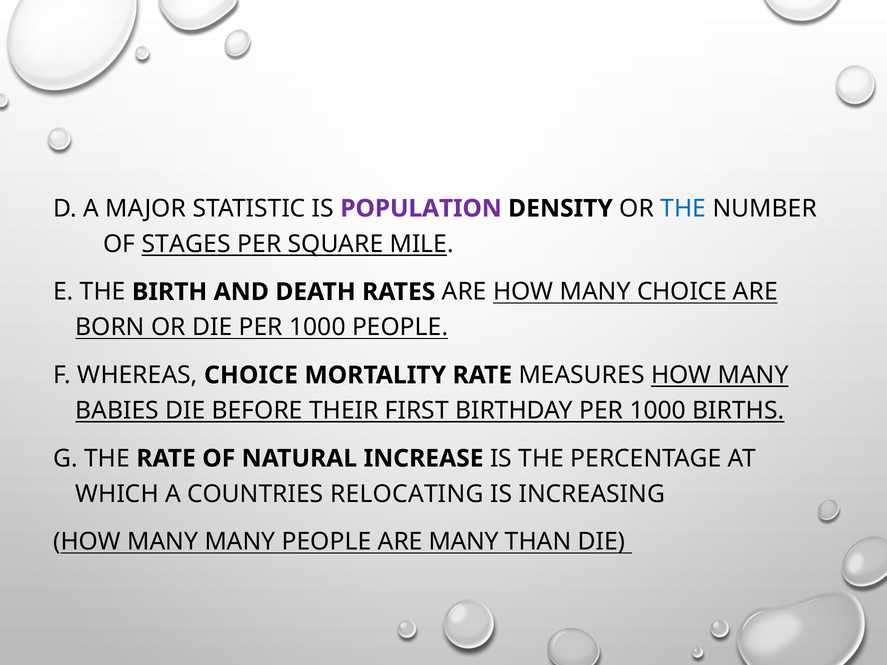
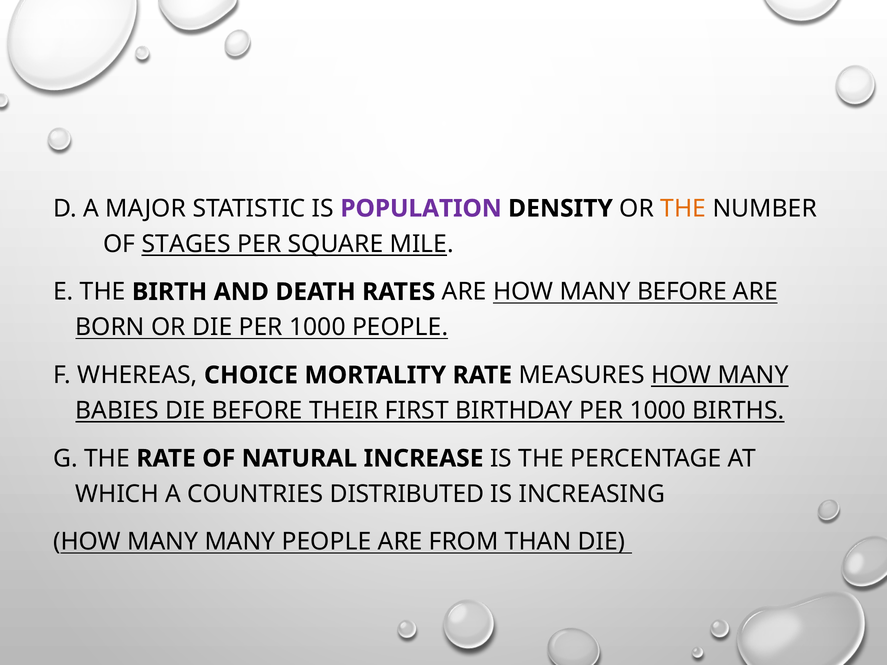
THE colour: blue -> orange (683, 209)
MANY CHOICE: CHOICE -> BEFORE (682, 292)
RELOCATING: RELOCATING -> DISTRIBUTED (407, 494)
ARE MANY: MANY -> FROM (464, 542)
